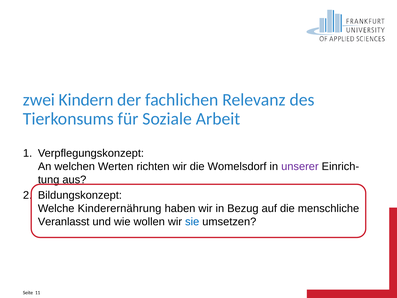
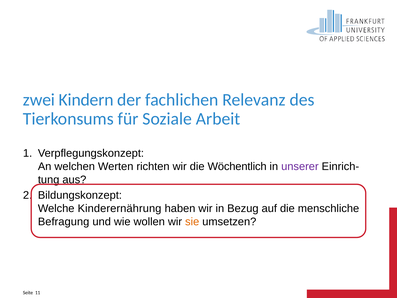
Womelsdorf: Womelsdorf -> Wöchentlich (237, 166)
Veranlasst: Veranlasst -> Befragung (64, 222)
sie colour: blue -> orange (192, 222)
